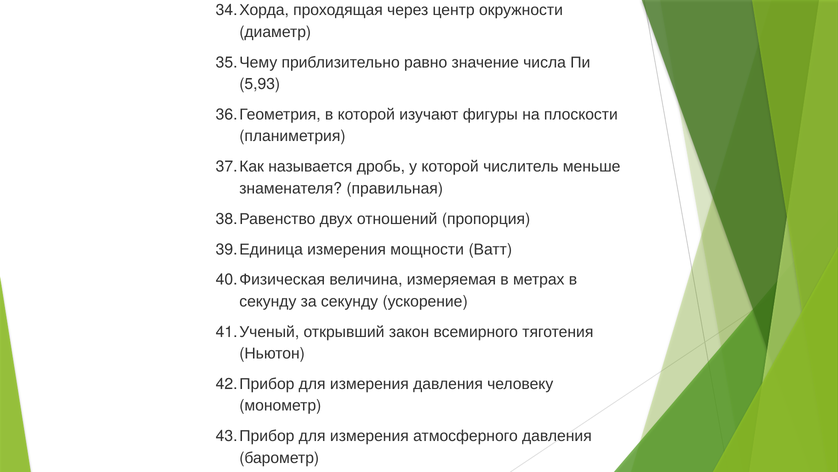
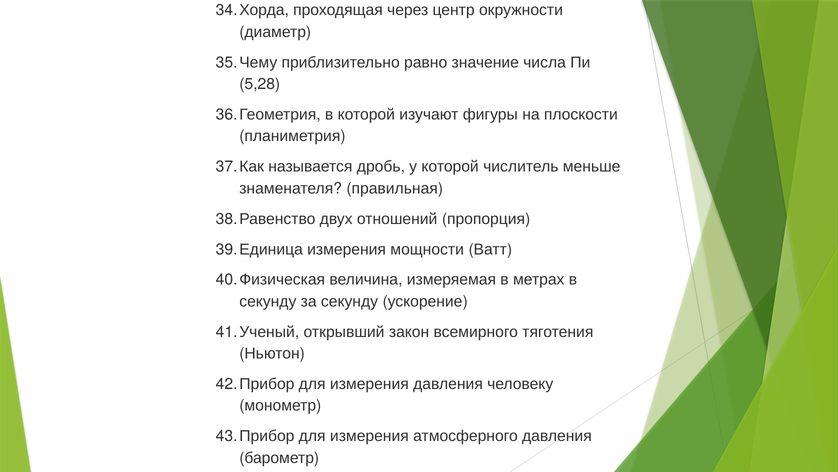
5,93: 5,93 -> 5,28 (260, 84)
